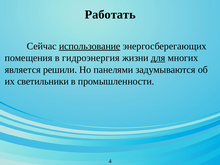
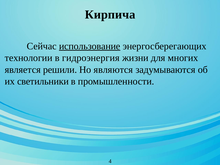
Работать: Работать -> Кирпича (110, 15)
помещения: помещения -> технологии (29, 58)
для underline: present -> none (158, 58)
панелями: панелями -> являются (113, 70)
